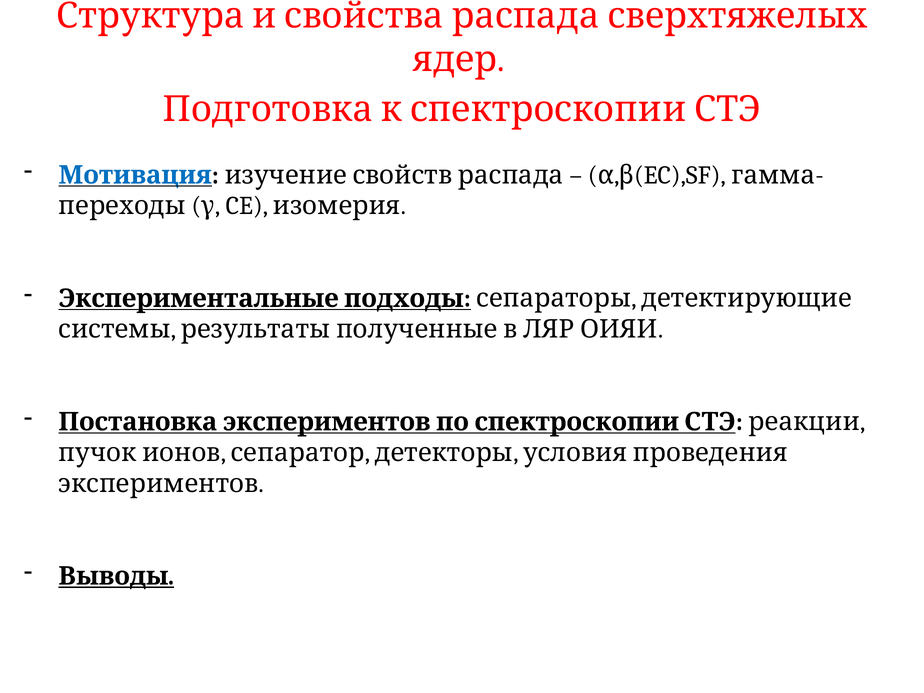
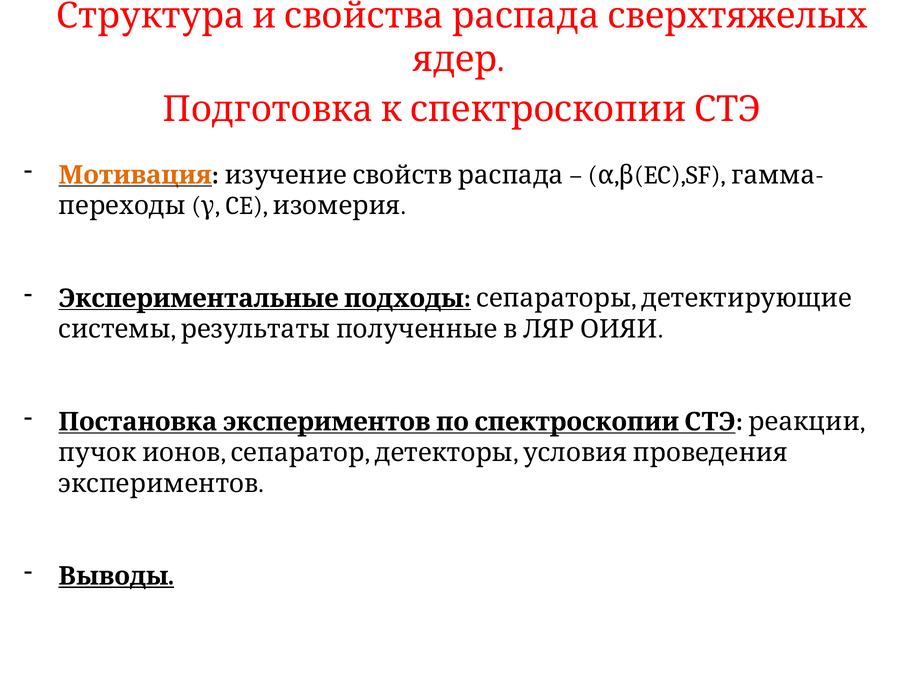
Мотивация colour: blue -> orange (135, 175)
